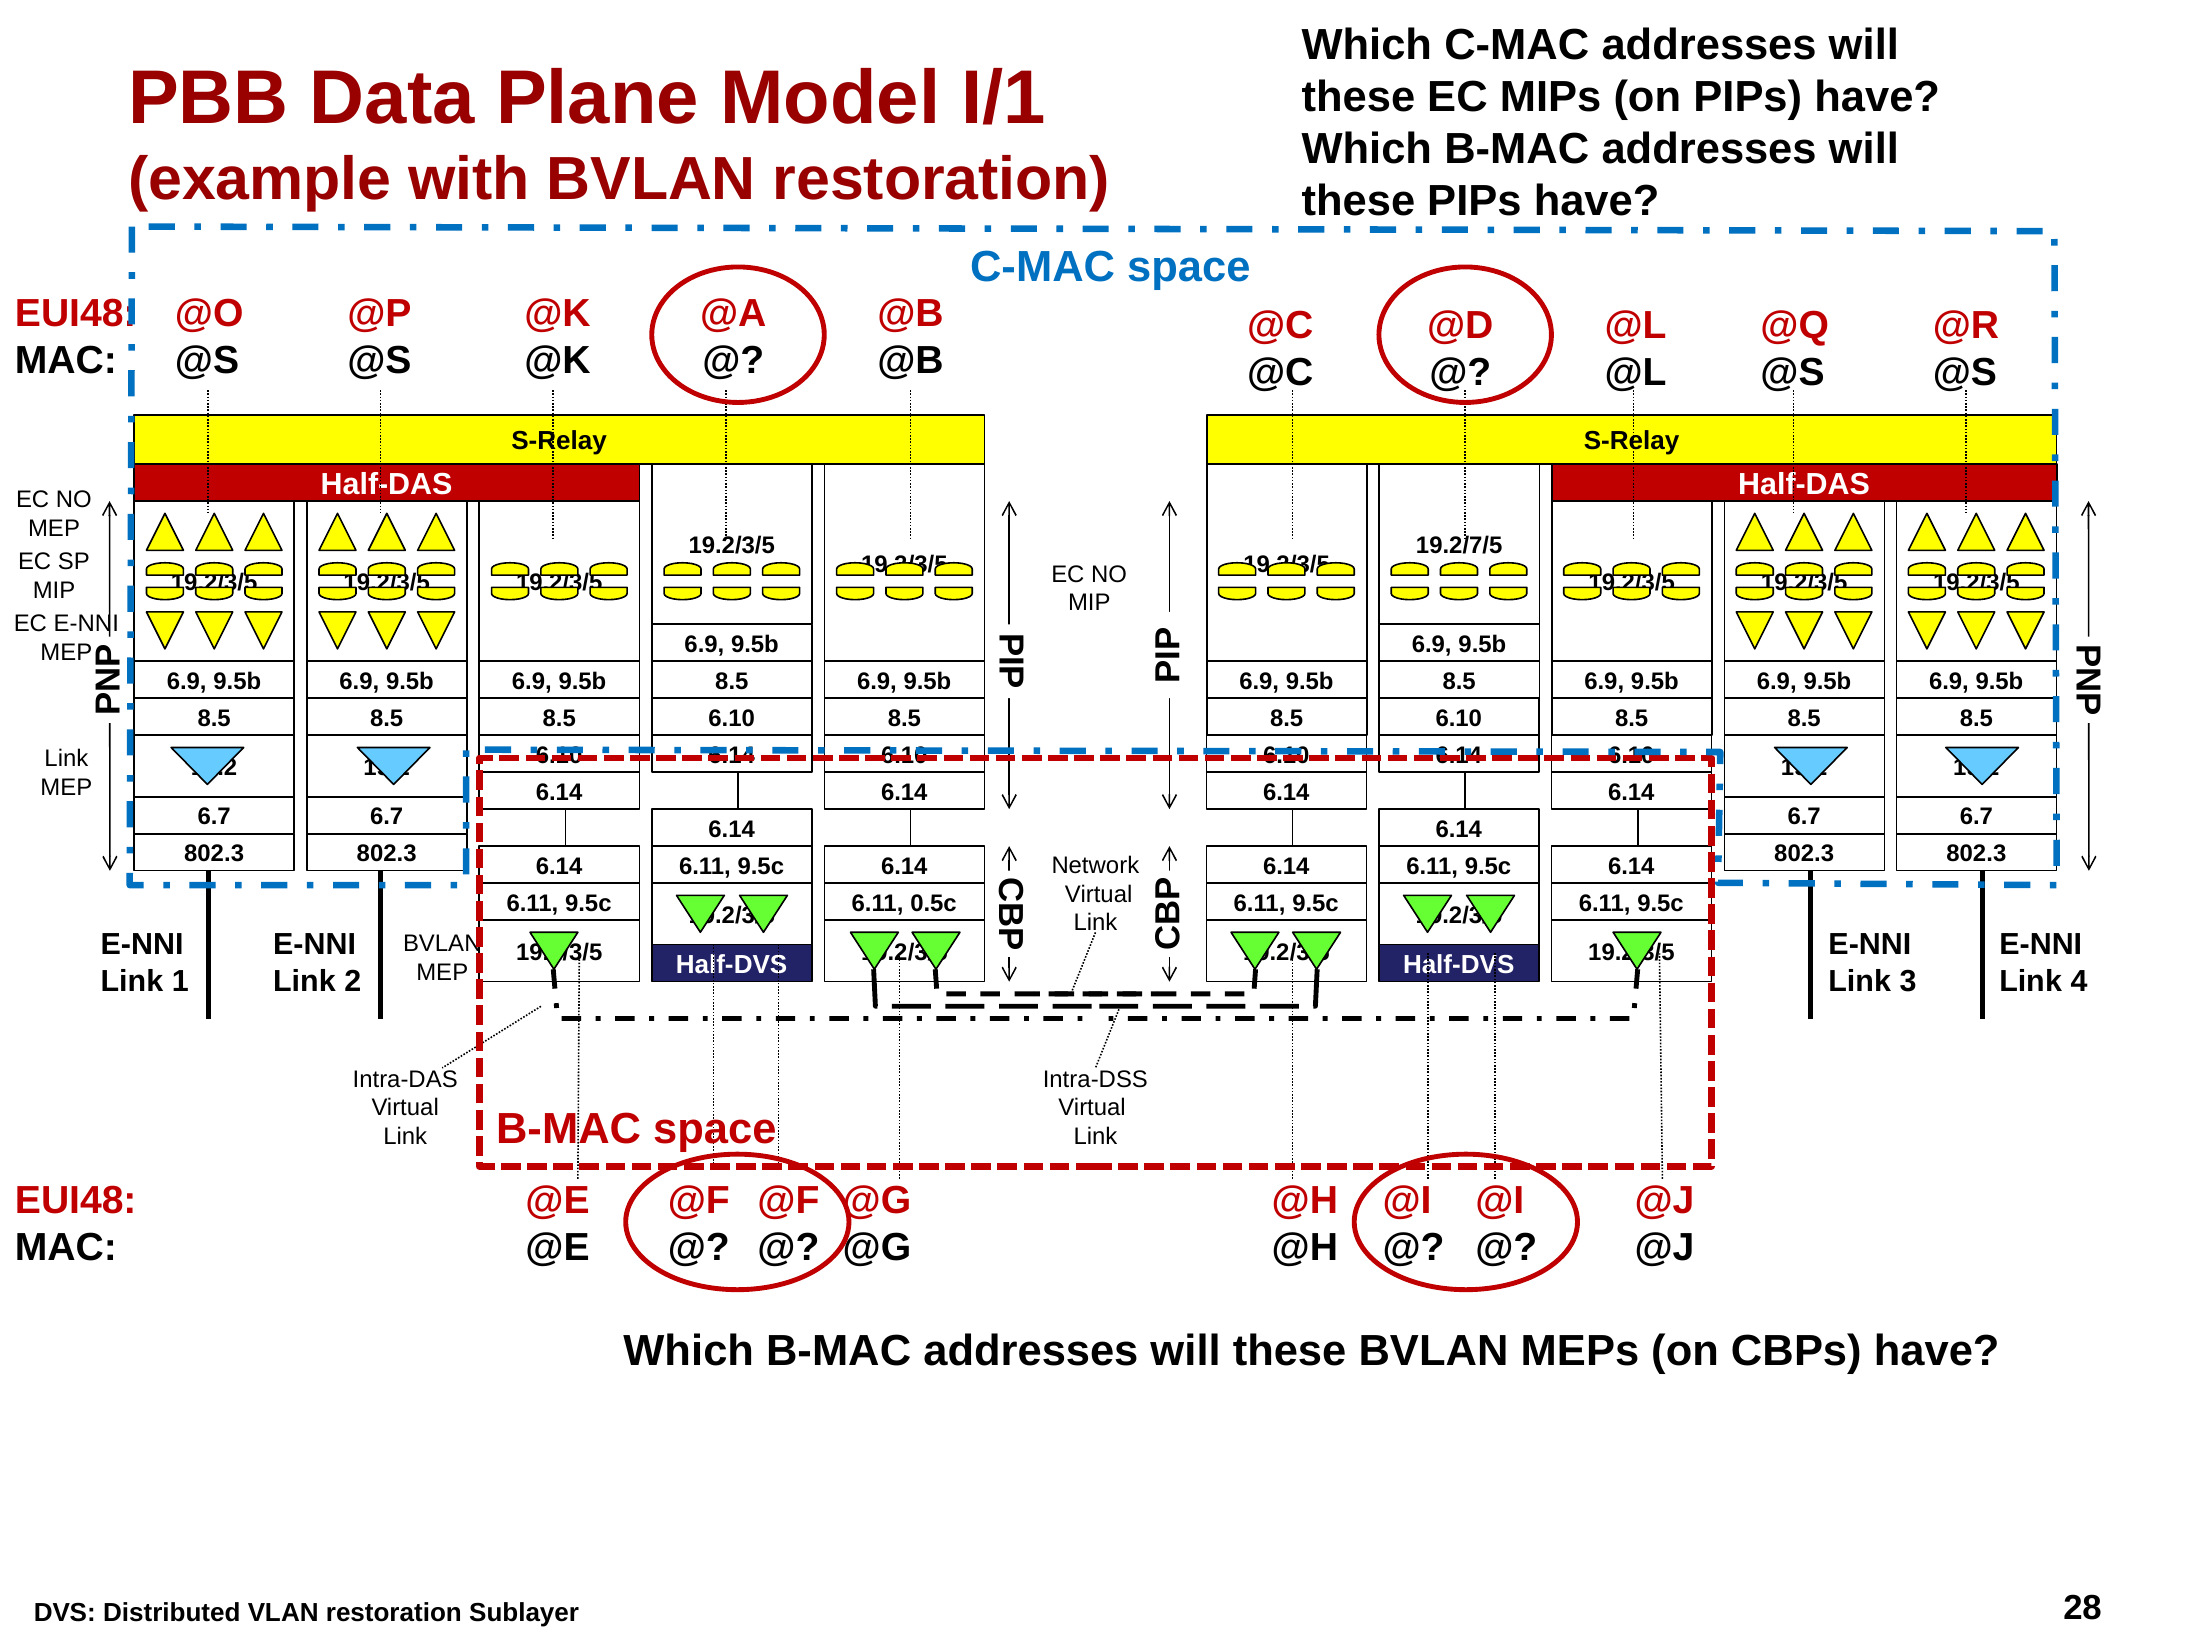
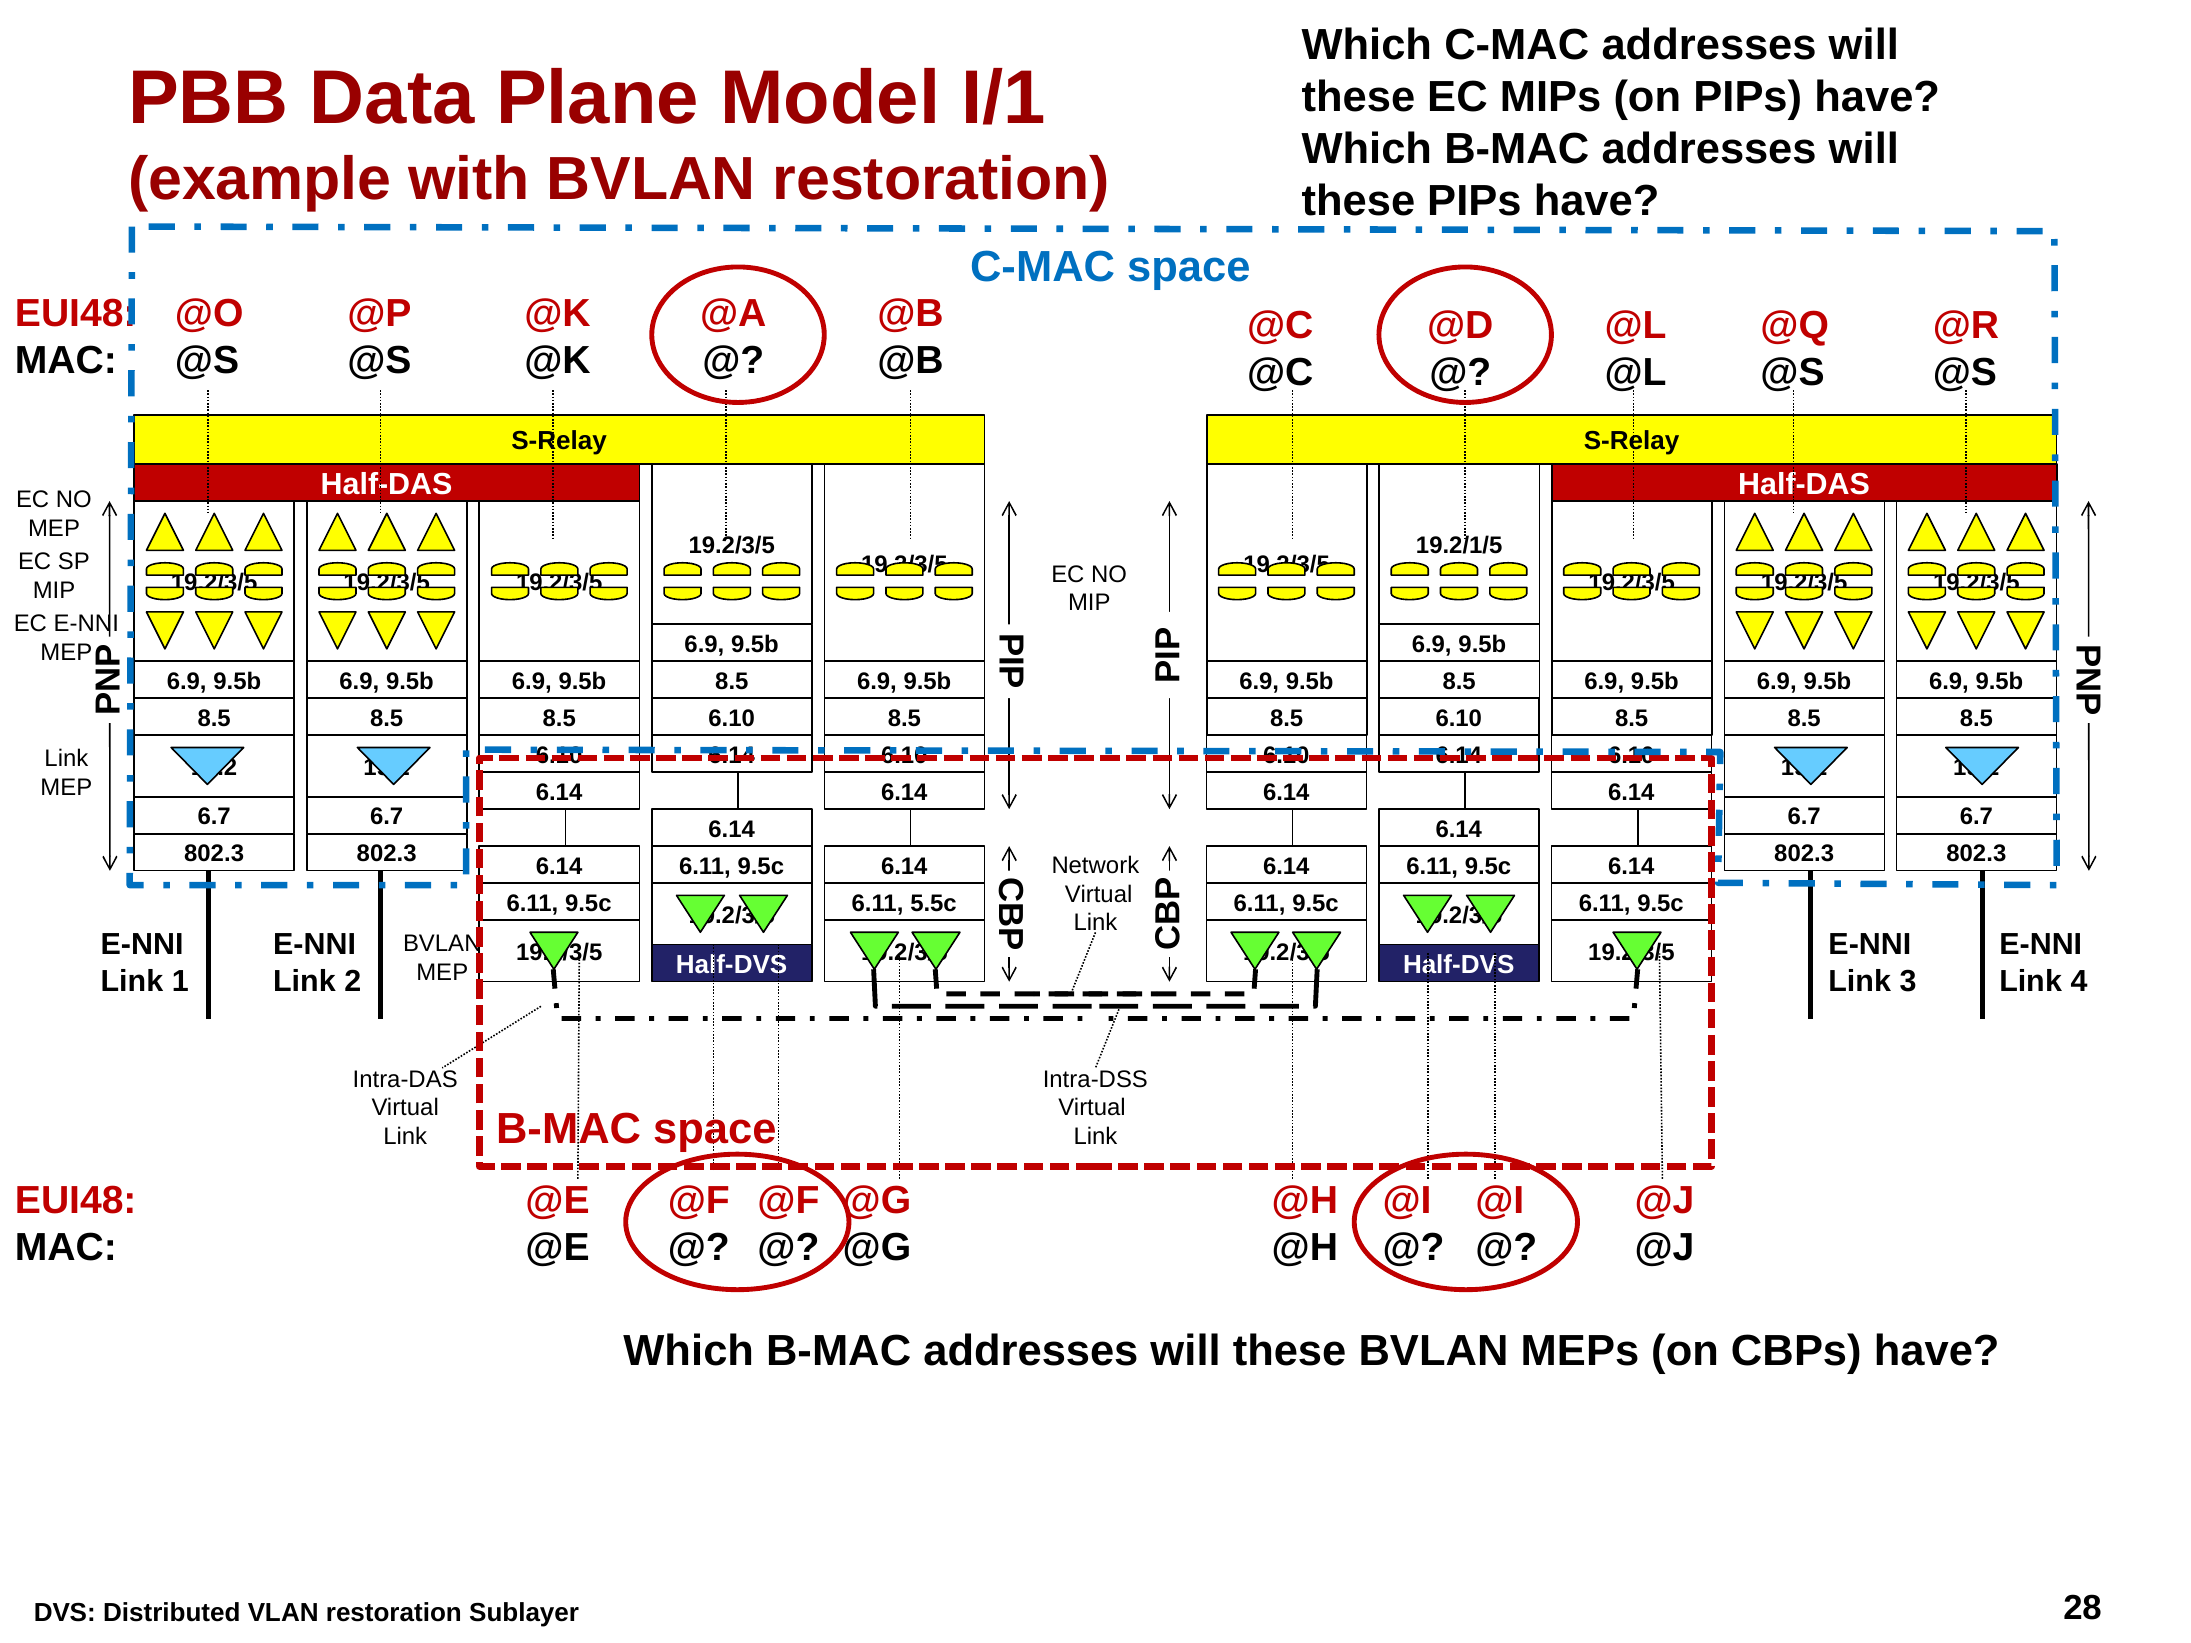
19.2/7/5: 19.2/7/5 -> 19.2/1/5 (1459, 546)
0.5c: 0.5c -> 5.5c (934, 903)
